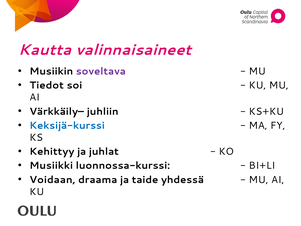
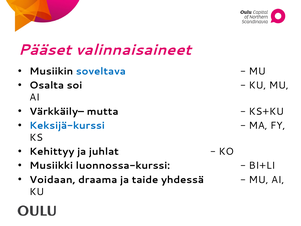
Kautta: Kautta -> Pääset (45, 50)
soveltava colour: purple -> blue (101, 71)
Tiedot: Tiedot -> Osalta (47, 85)
juhliin: juhliin -> mutta (103, 111)
